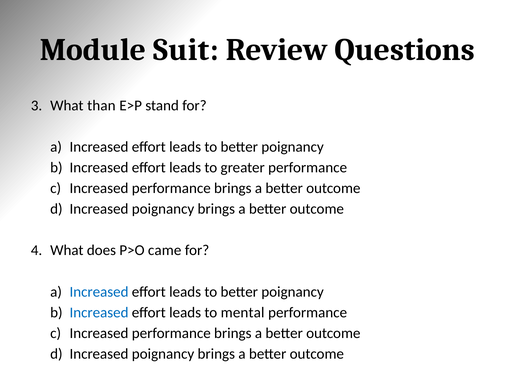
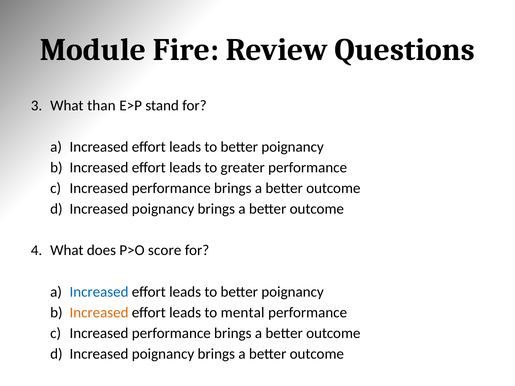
Suit: Suit -> Fire (186, 50)
came: came -> score (165, 251)
Increased colour: blue -> orange (99, 313)
